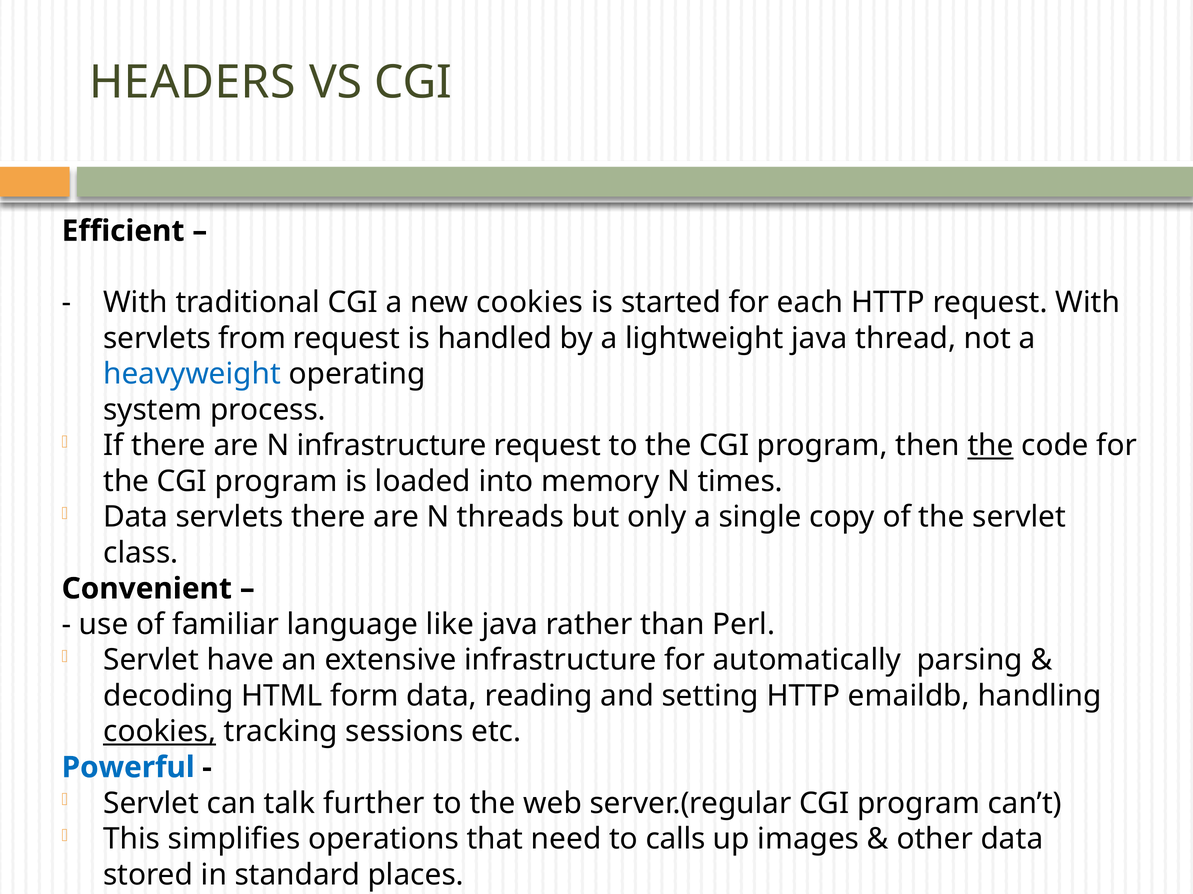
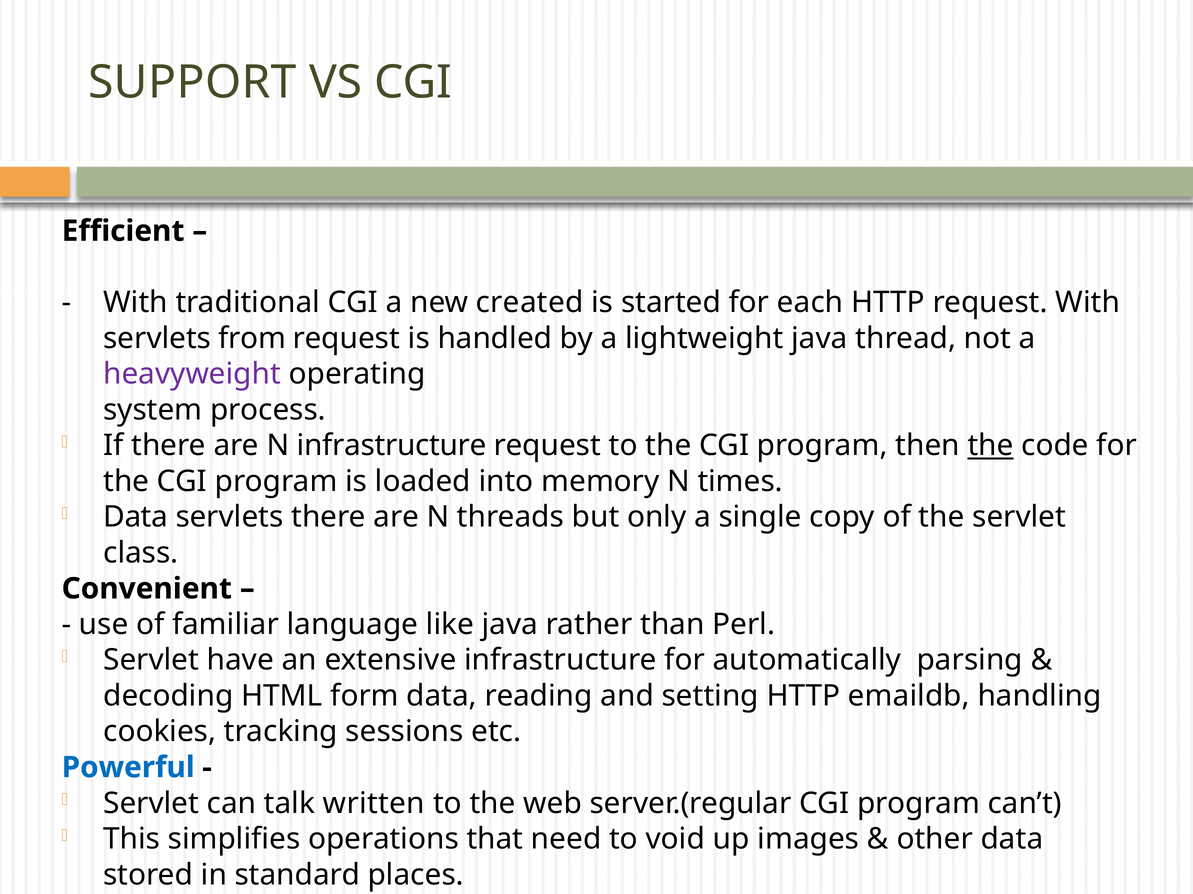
HEADERS: HEADERS -> SUPPORT (192, 83)
new cookies: cookies -> created (530, 303)
heavyweight colour: blue -> purple (192, 374)
cookies underline: present -> none (160, 732)
further: further -> written (374, 804)
calls: calls -> void (675, 840)
